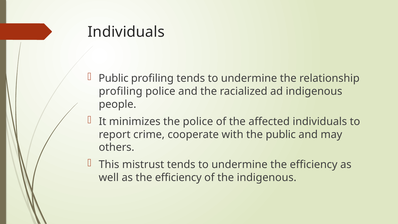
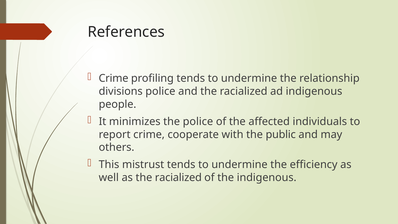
Individuals: Individuals -> References (126, 32)
Public: Public -> Crime (114, 78)
profiling: profiling -> divisions (121, 91)
as the efficiency: efficiency -> racialized (178, 177)
